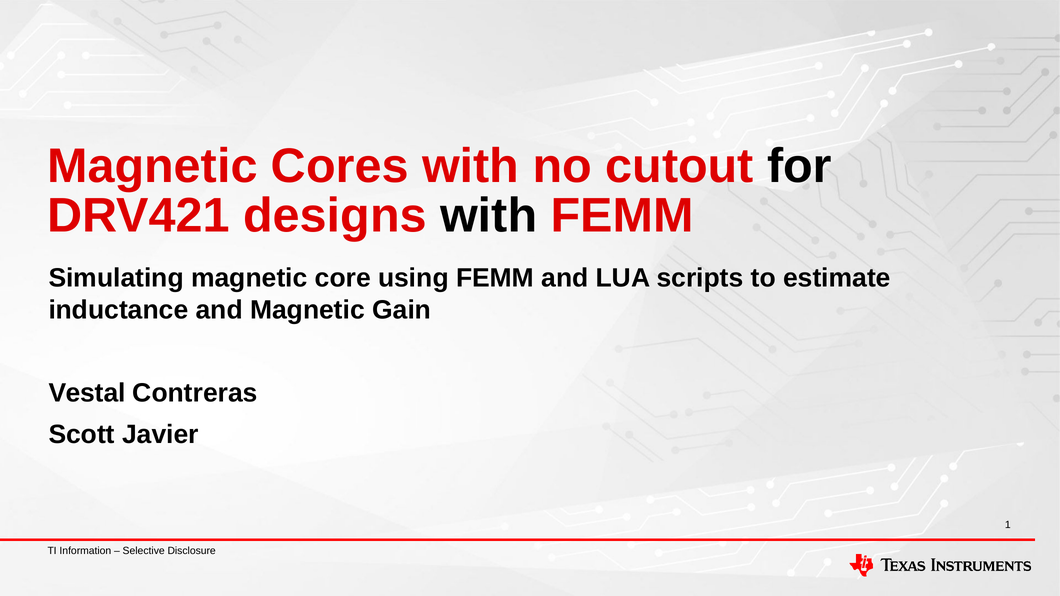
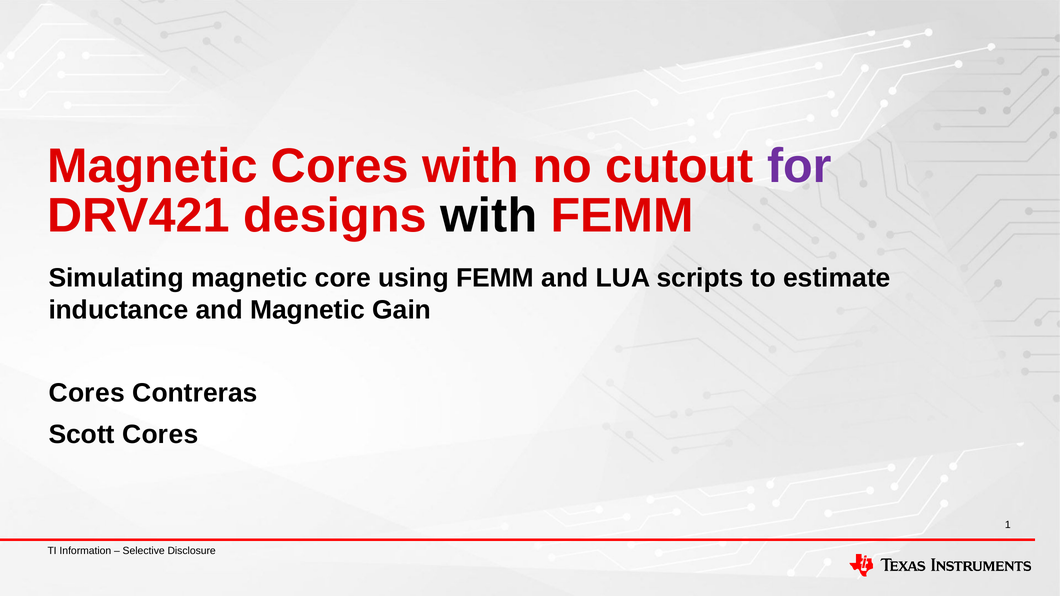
for colour: black -> purple (799, 166)
Vestal: Vestal -> Cores (87, 393)
Scott Javier: Javier -> Cores (160, 435)
